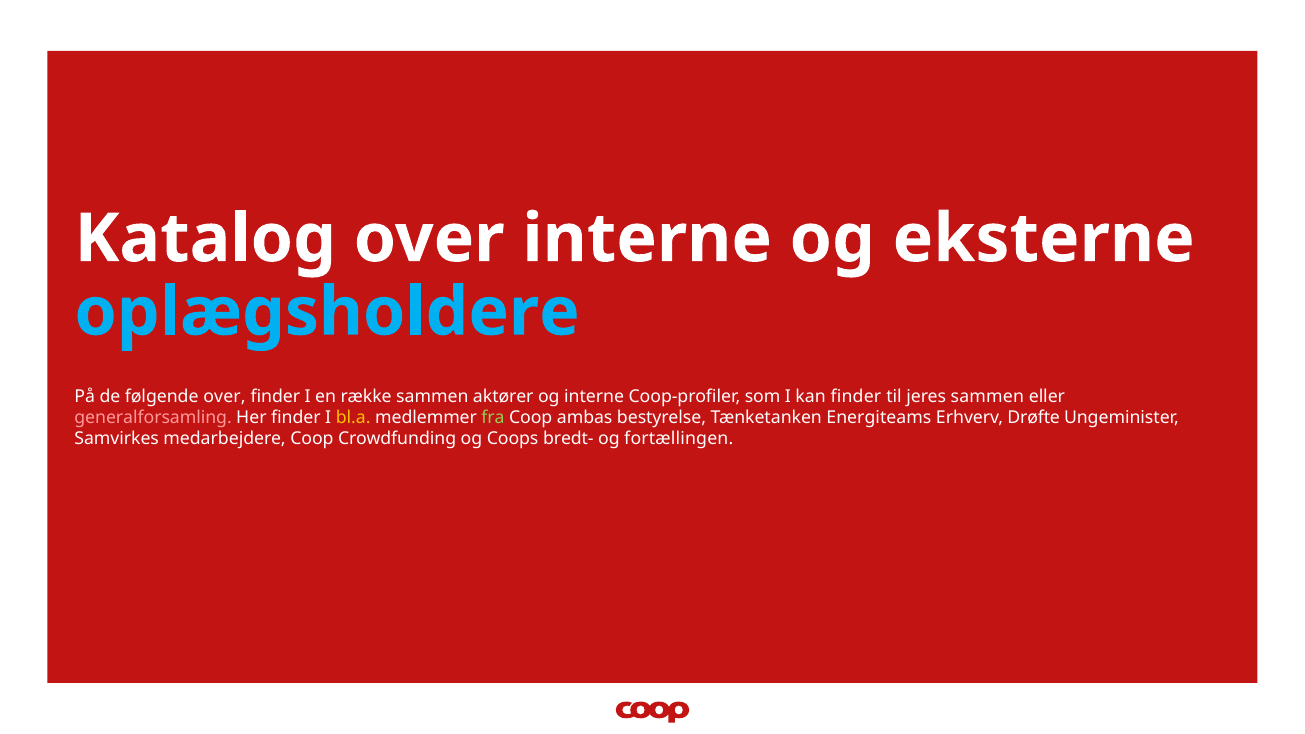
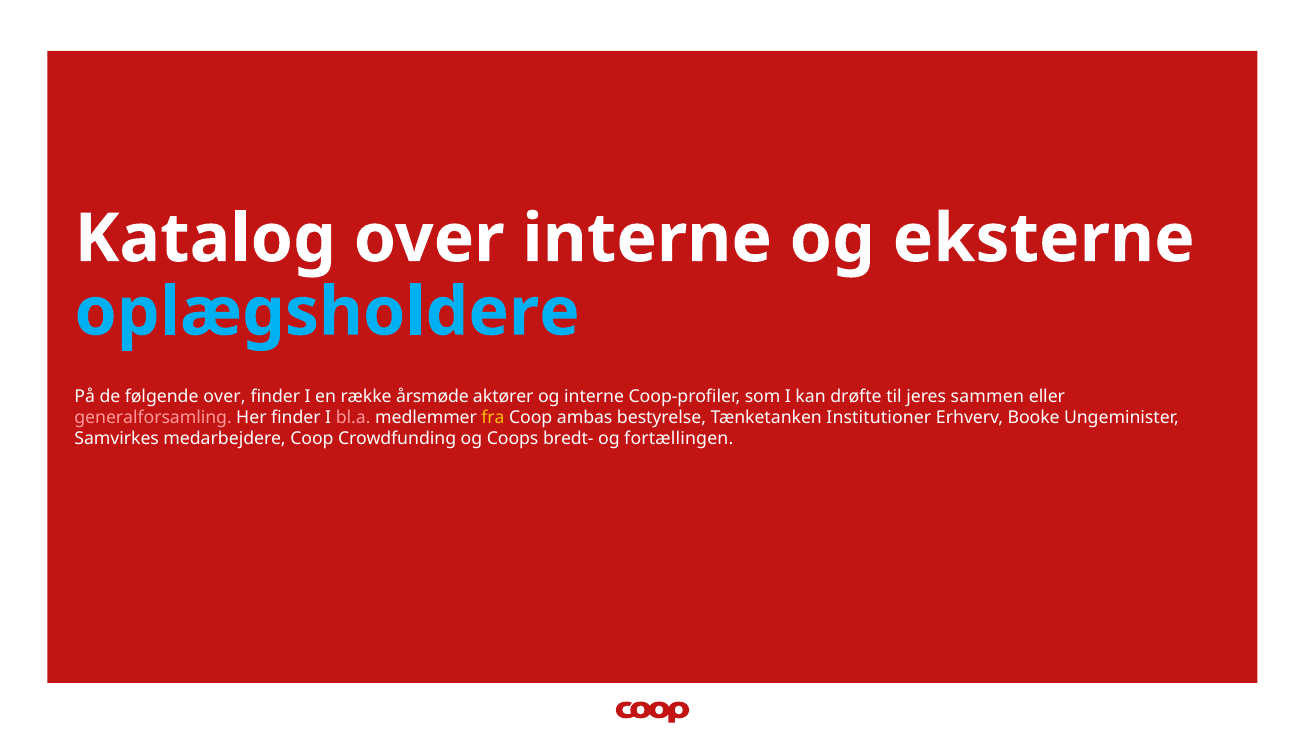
række sammen: sammen -> årsmøde (432, 396)
kan finder: finder -> drøfte (856, 396)
bl.a colour: yellow -> pink (353, 418)
fra colour: light green -> yellow (493, 418)
Energiteams: Energiteams -> Institutioner (879, 418)
Drøfte: Drøfte -> Booke (1034, 418)
